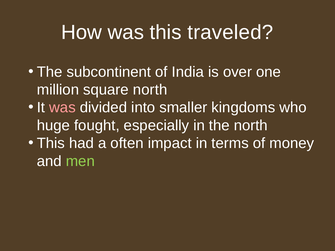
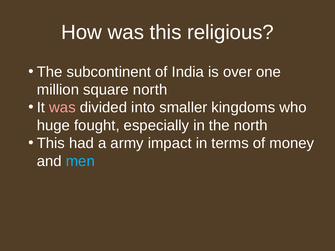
traveled: traveled -> religious (230, 32)
often: often -> army (127, 143)
men colour: light green -> light blue (80, 161)
